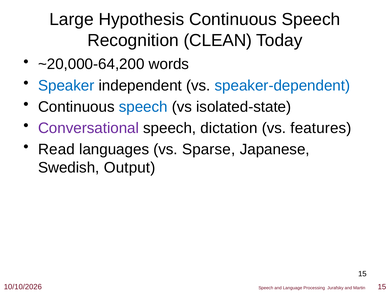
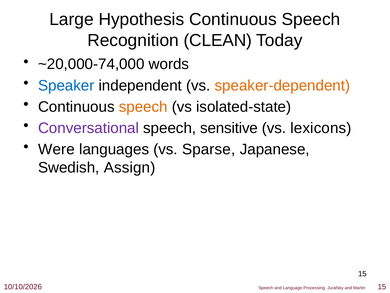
~20,000-64,200: ~20,000-64,200 -> ~20,000-74,000 (91, 64)
speaker-dependent colour: blue -> orange (282, 85)
speech colour: blue -> orange (143, 107)
dictation: dictation -> sensitive (229, 128)
features: features -> lexicons (321, 128)
Read: Read -> Were (56, 149)
Output: Output -> Assign (130, 167)
